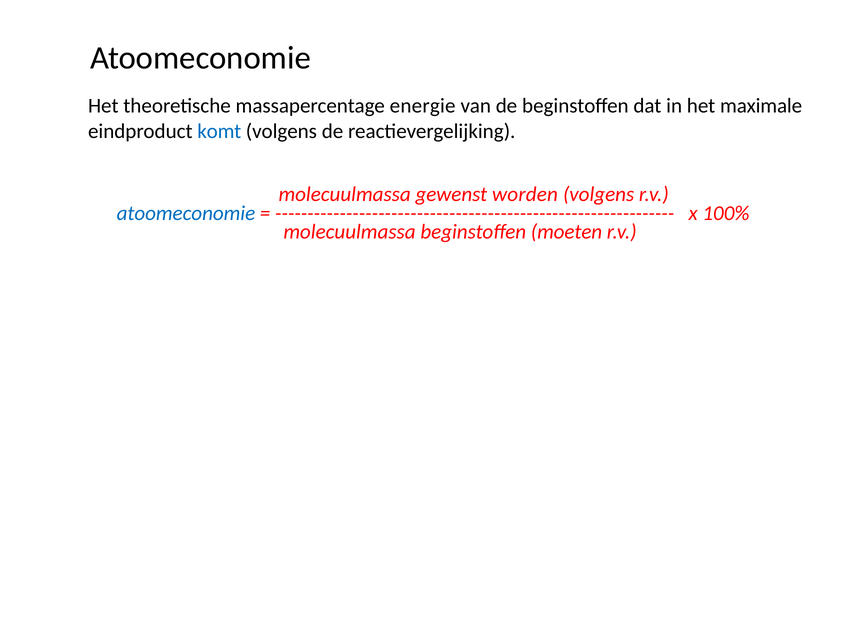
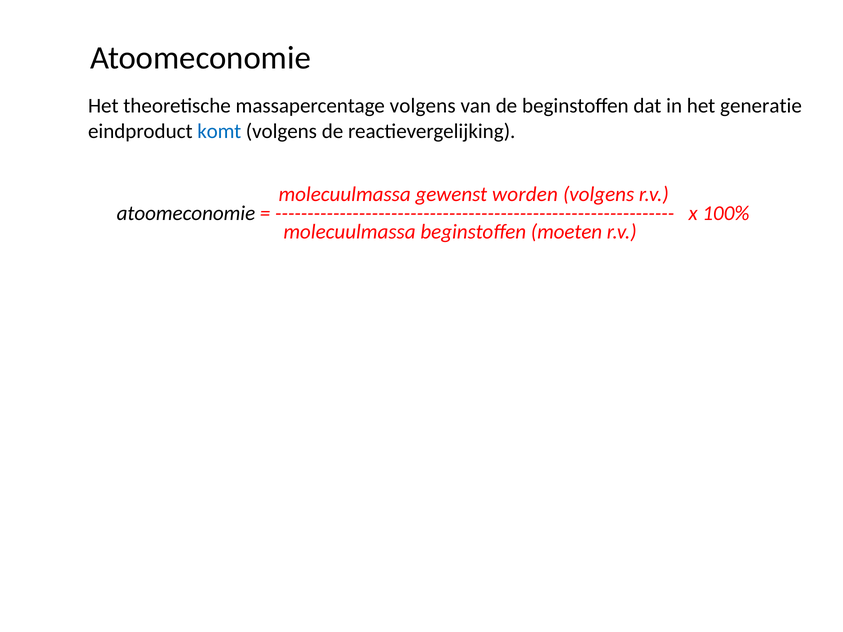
massapercentage energie: energie -> volgens (423, 106)
maximale: maximale -> generatie (761, 106)
atoomeconomie colour: blue -> black (186, 213)
